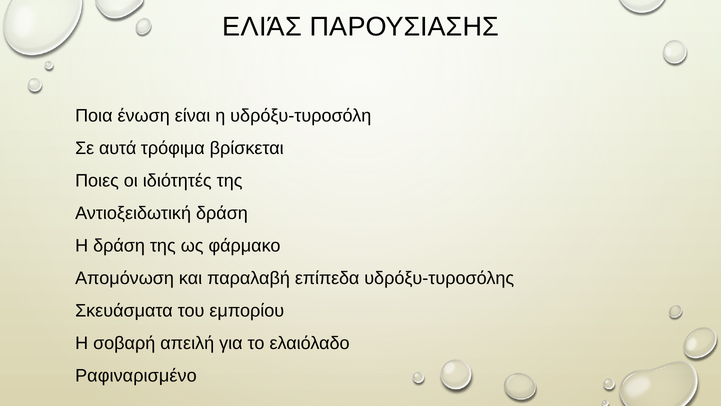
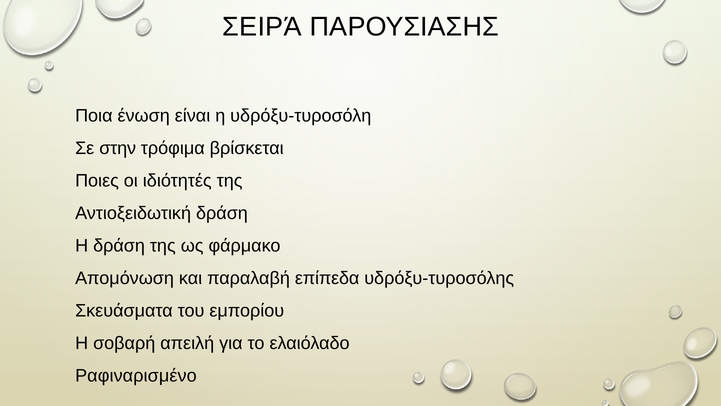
ΕΛΙΆΣ: ΕΛΙΆΣ -> ΣΕΙΡΆ (262, 27)
αυτά: αυτά -> στην (118, 148)
